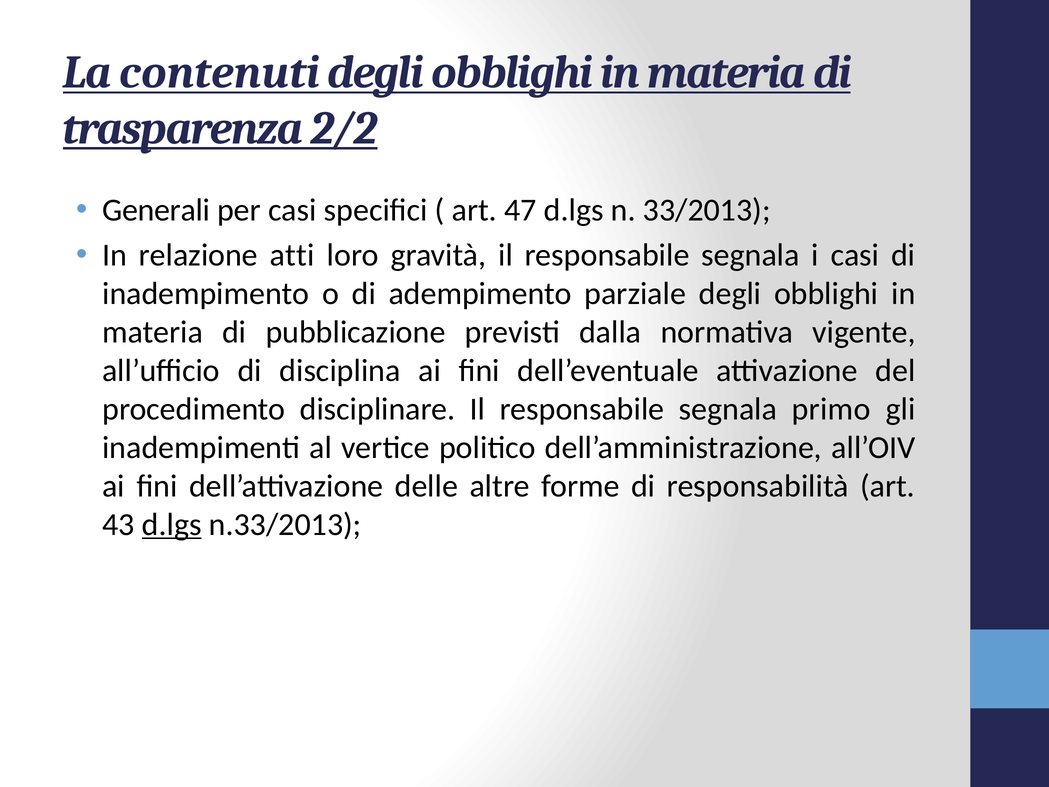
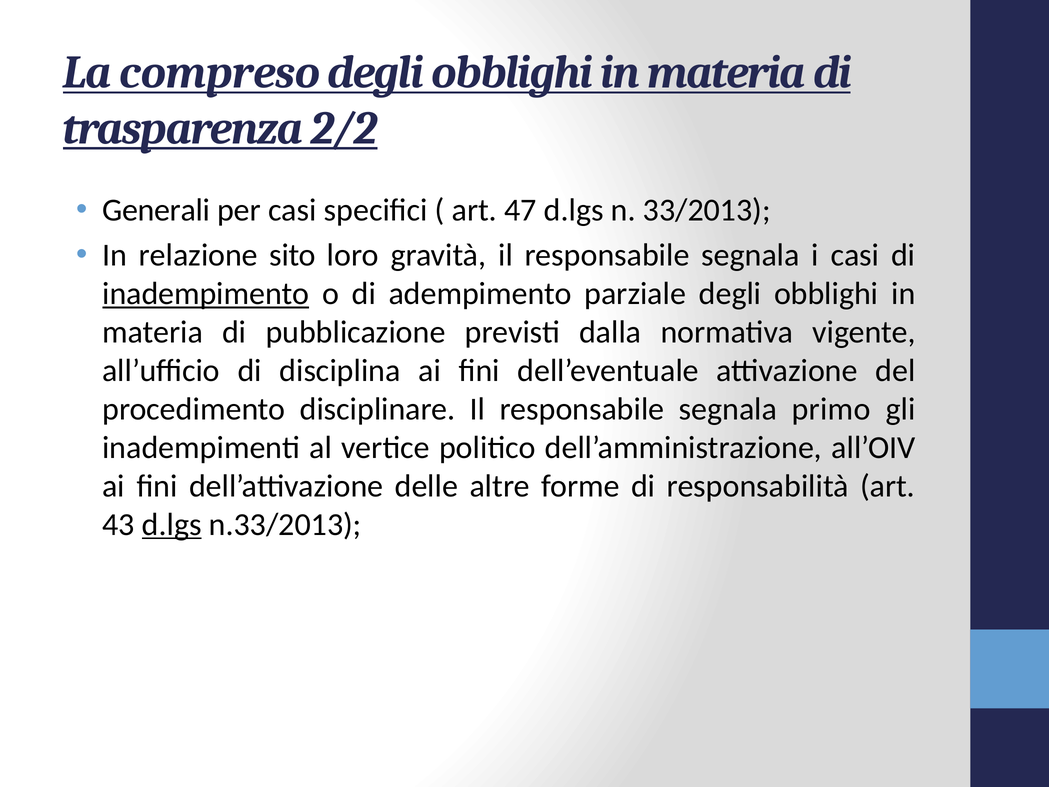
contenuti: contenuti -> compreso (220, 72)
atti: atti -> sito (293, 255)
inadempimento underline: none -> present (206, 294)
